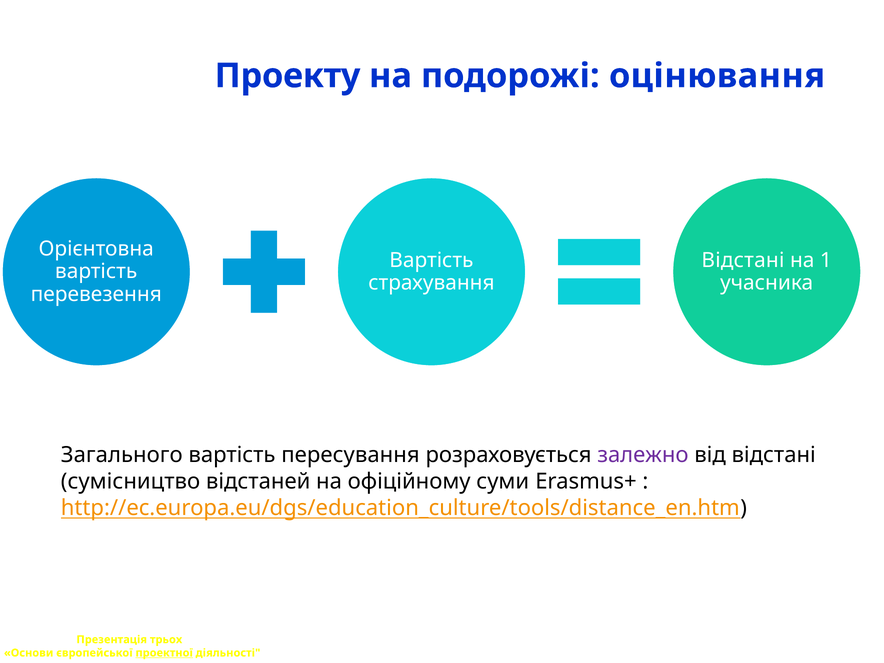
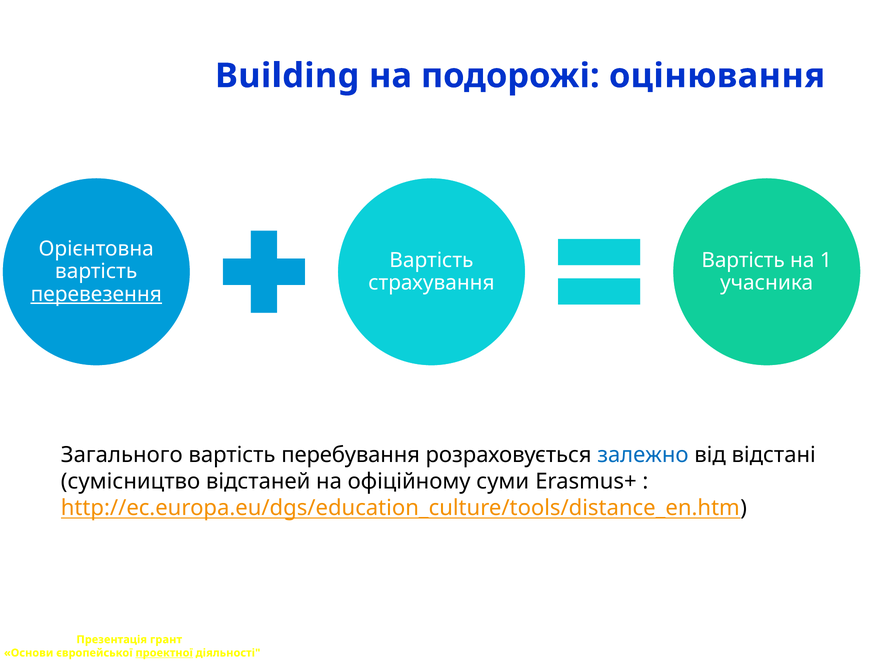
Проекту: Проекту -> Building (287, 76)
Відстані: Відстані -> Вартість (743, 260)
перевезення underline: none -> present (96, 294)
пересування: пересування -> перебування (351, 455)
залежно colour: purple -> blue (643, 455)
трьох: трьох -> грант (166, 640)
